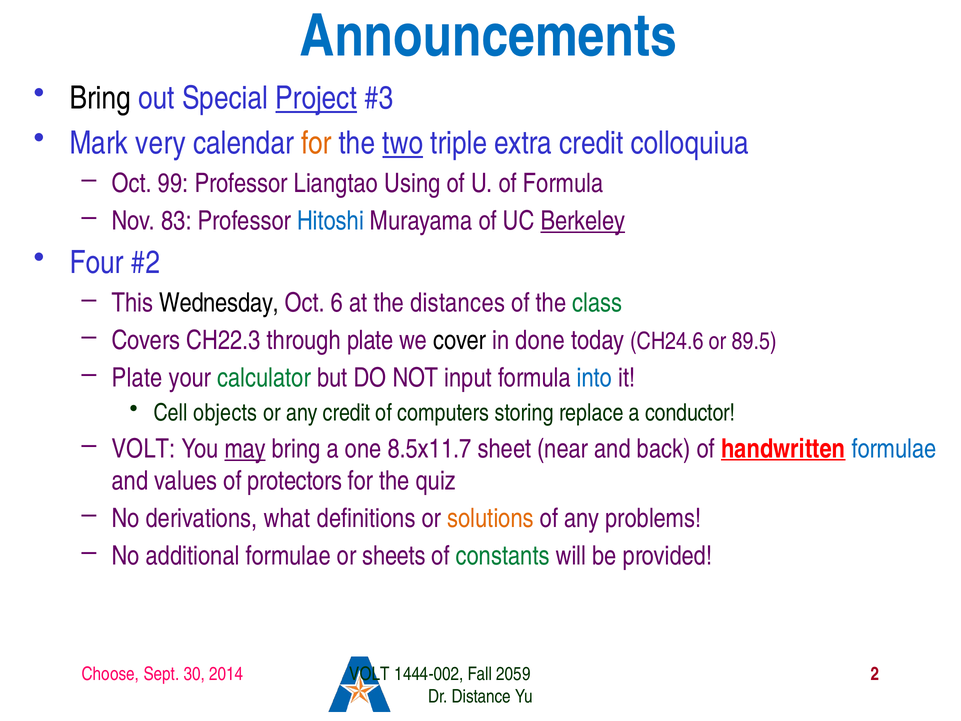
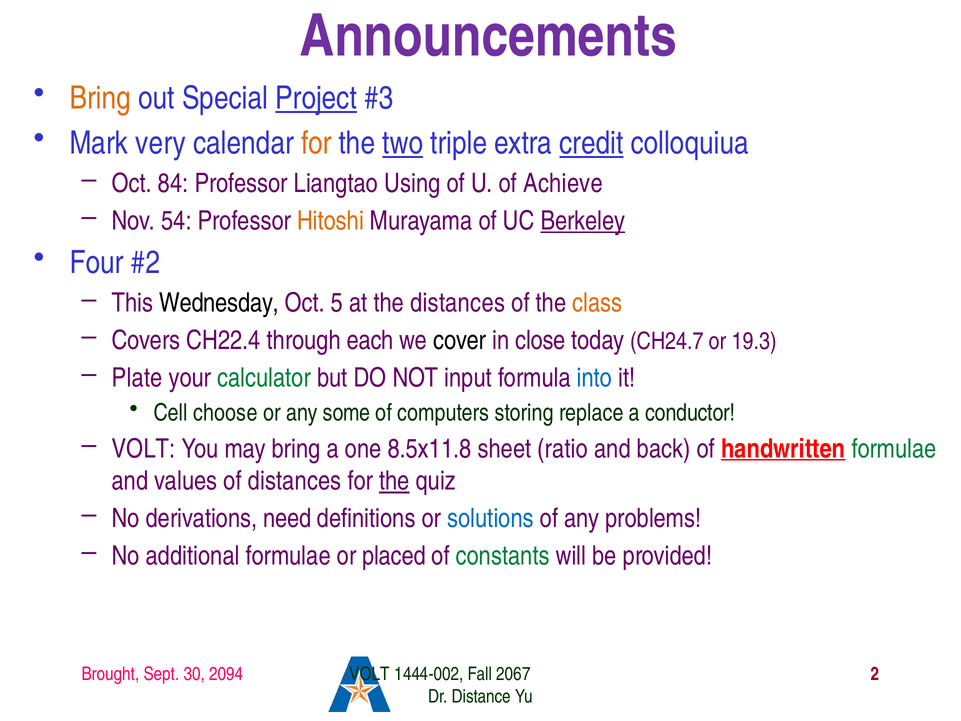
Announcements colour: blue -> purple (488, 36)
Bring colour: black -> orange (100, 98)
credit underline: none -> present (591, 143)
99: 99 -> 84 (173, 183)
of Formula: Formula -> Achieve (563, 183)
83: 83 -> 54 (176, 221)
Hitoshi colour: blue -> orange (330, 221)
6: 6 -> 5 (337, 303)
class colour: green -> orange (597, 303)
CH22.3: CH22.3 -> CH22.4 (224, 340)
through plate: plate -> each (370, 340)
done: done -> close (540, 340)
CH24.6: CH24.6 -> CH24.7 (667, 341)
89.5: 89.5 -> 19.3 (754, 341)
objects: objects -> choose (225, 413)
any credit: credit -> some (347, 413)
may underline: present -> none (245, 449)
8.5x11.7: 8.5x11.7 -> 8.5x11.8 (430, 449)
near: near -> ratio (563, 449)
formulae colour: blue -> green (894, 449)
of protectors: protectors -> distances (295, 481)
the underline: none -> present (394, 481)
what: what -> need (287, 518)
solutions colour: orange -> blue (490, 518)
sheets: sheets -> placed (394, 556)
Choose: Choose -> Brought (111, 674)
2014: 2014 -> 2094 (226, 674)
2059: 2059 -> 2067 (513, 674)
